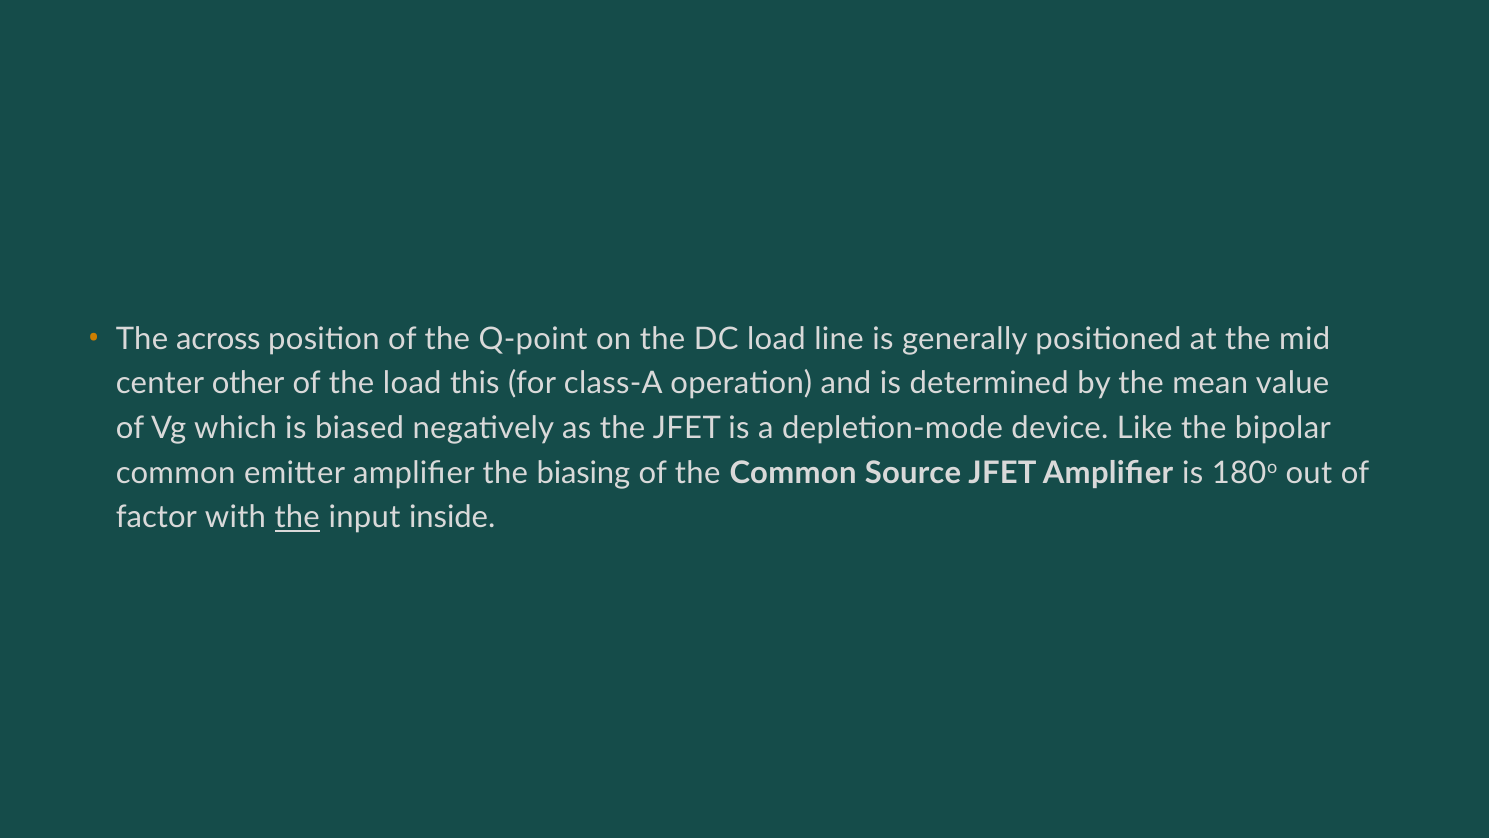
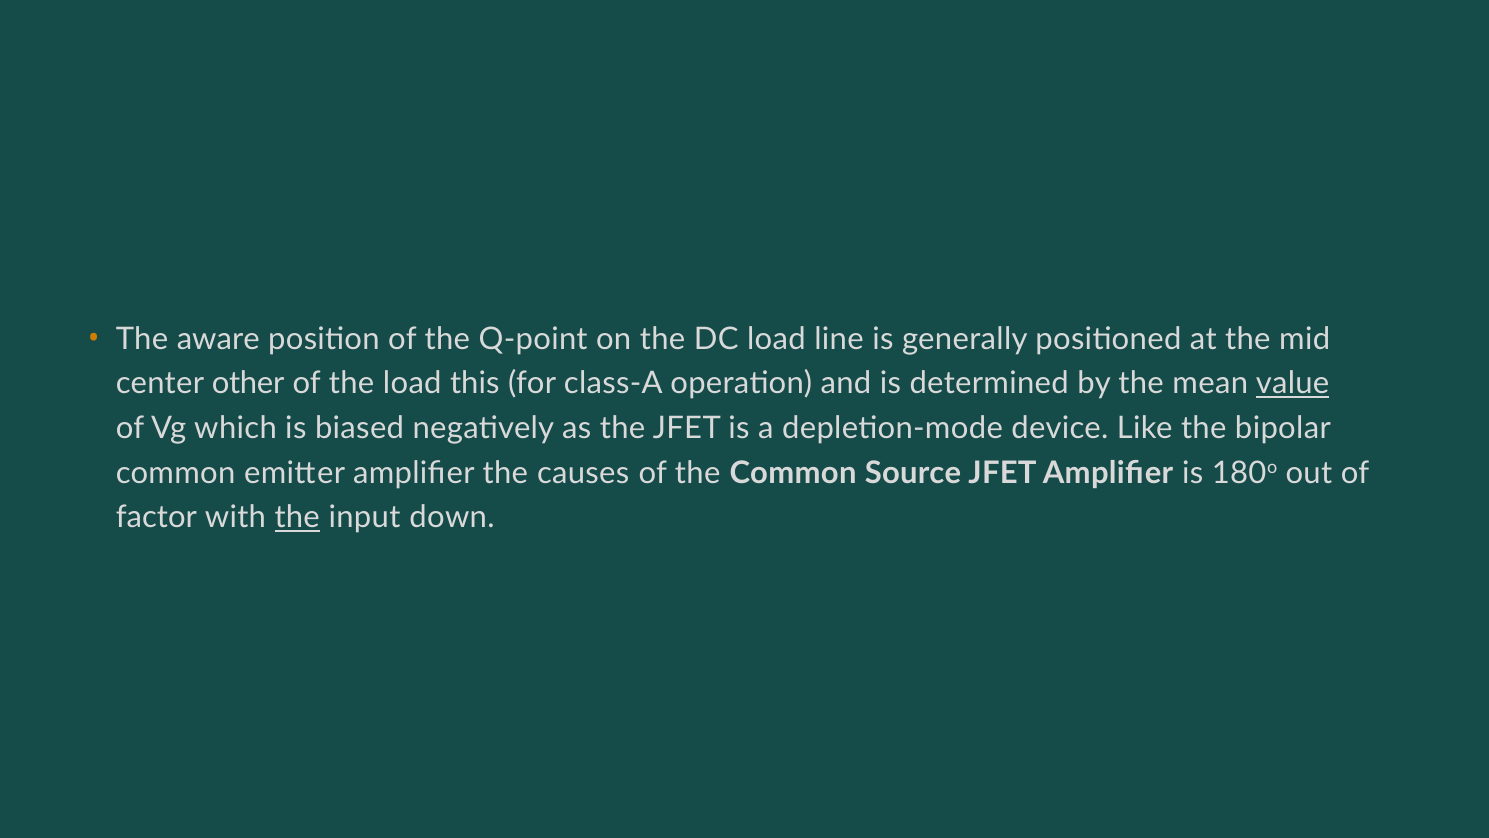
across: across -> aware (218, 339)
value underline: none -> present (1293, 383)
biasing: biasing -> causes (583, 473)
inside: inside -> down (452, 517)
